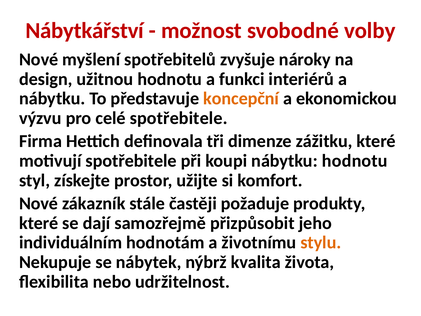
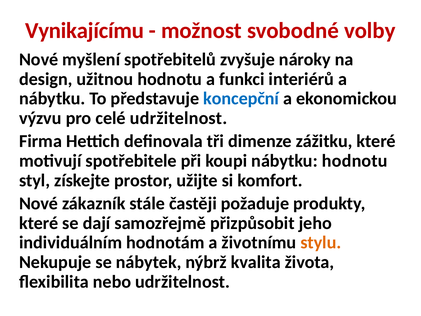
Nábytkářství: Nábytkářství -> Vynikajícímu (85, 30)
koncepční colour: orange -> blue (241, 99)
celé spotřebitele: spotřebitele -> udržitelnost (179, 118)
